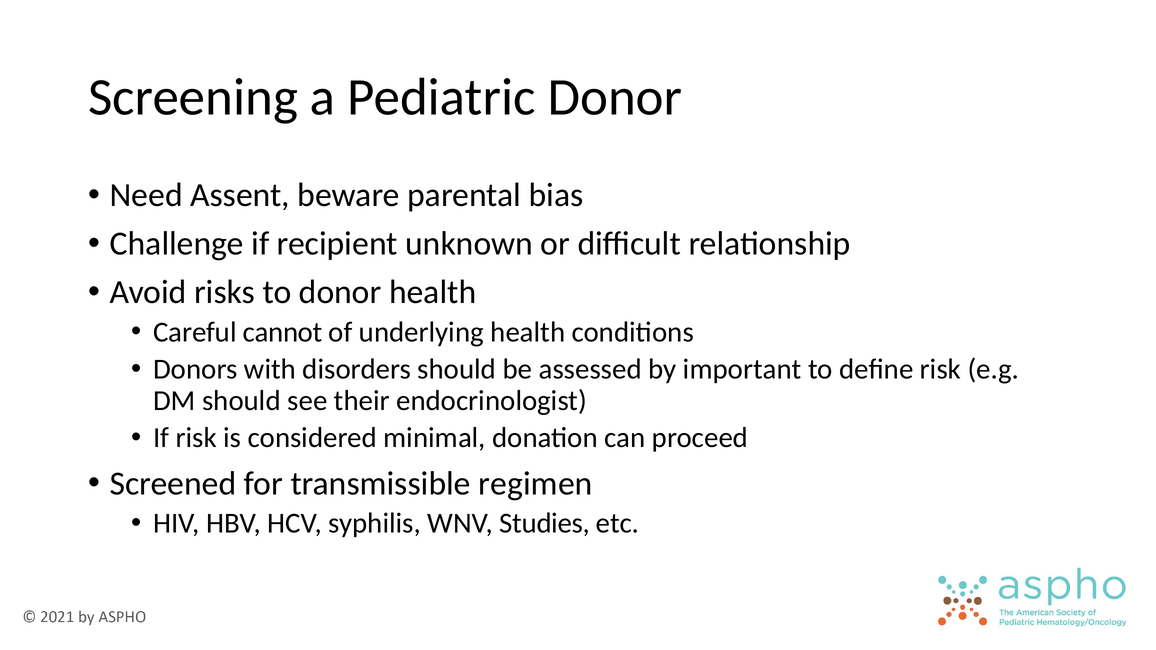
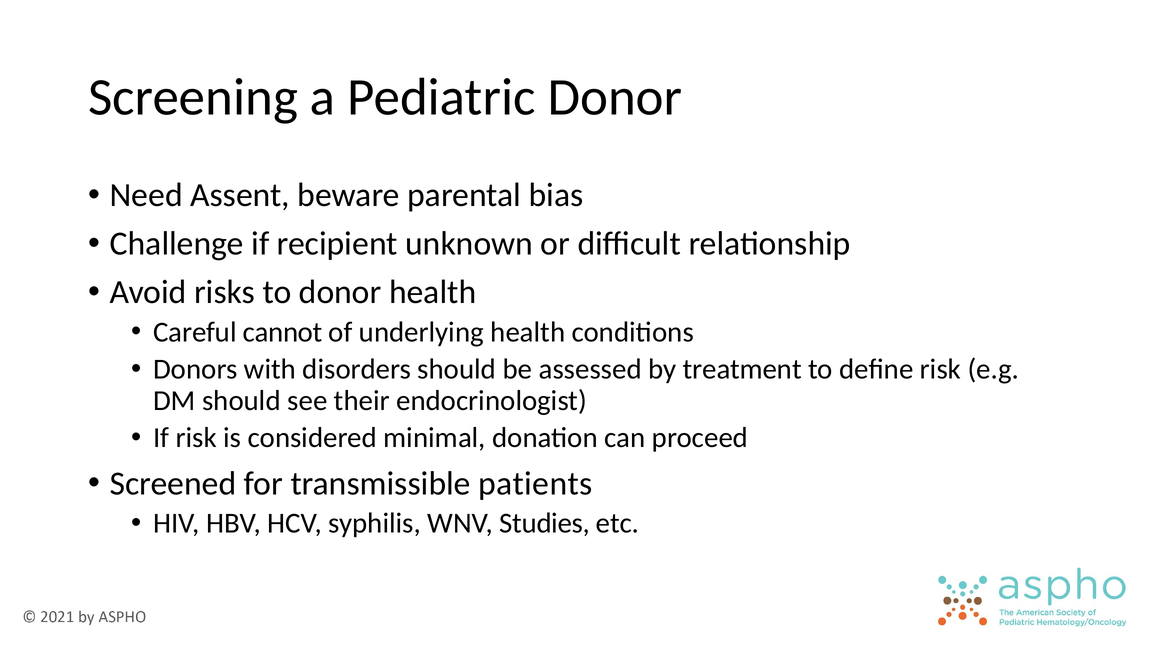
important: important -> treatment (742, 369)
regimen: regimen -> patients (535, 484)
